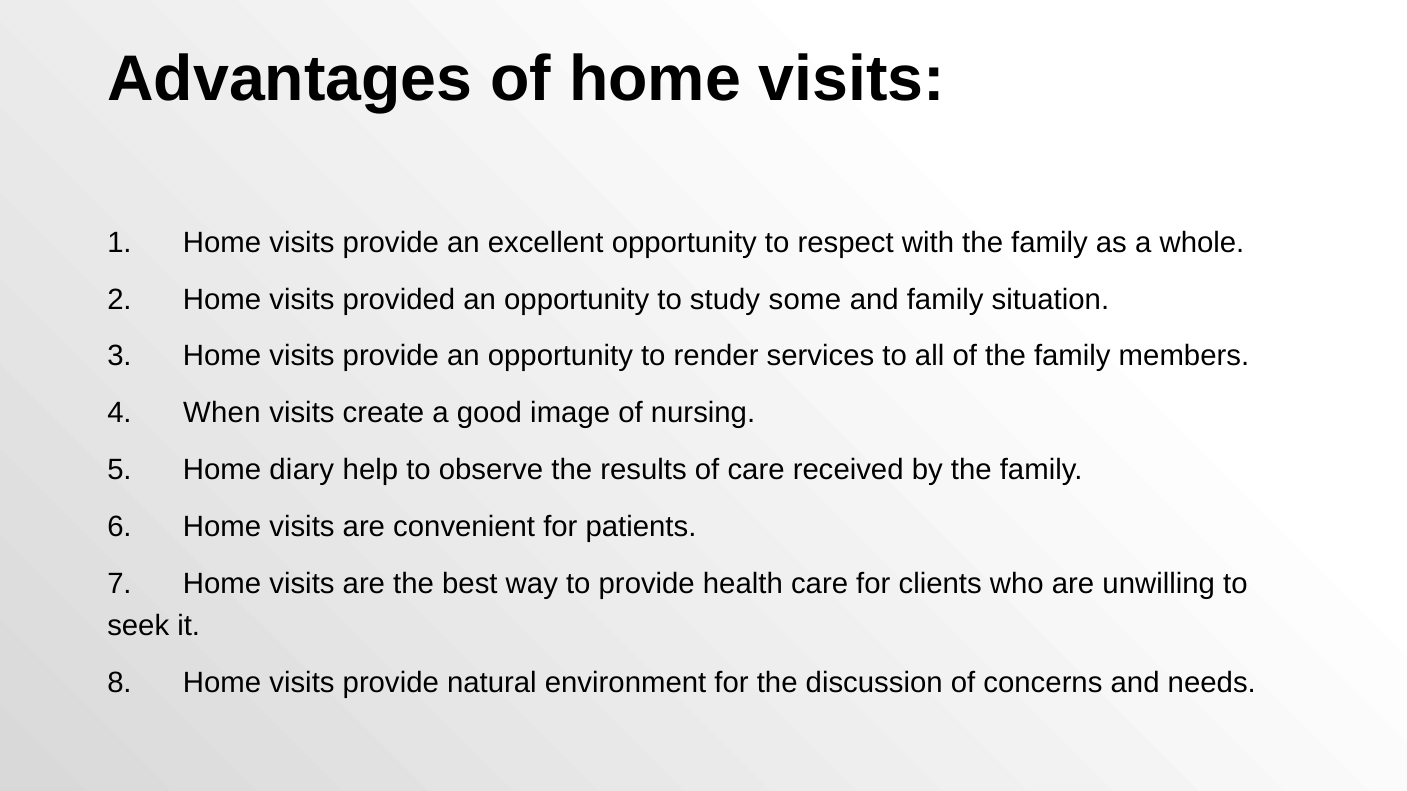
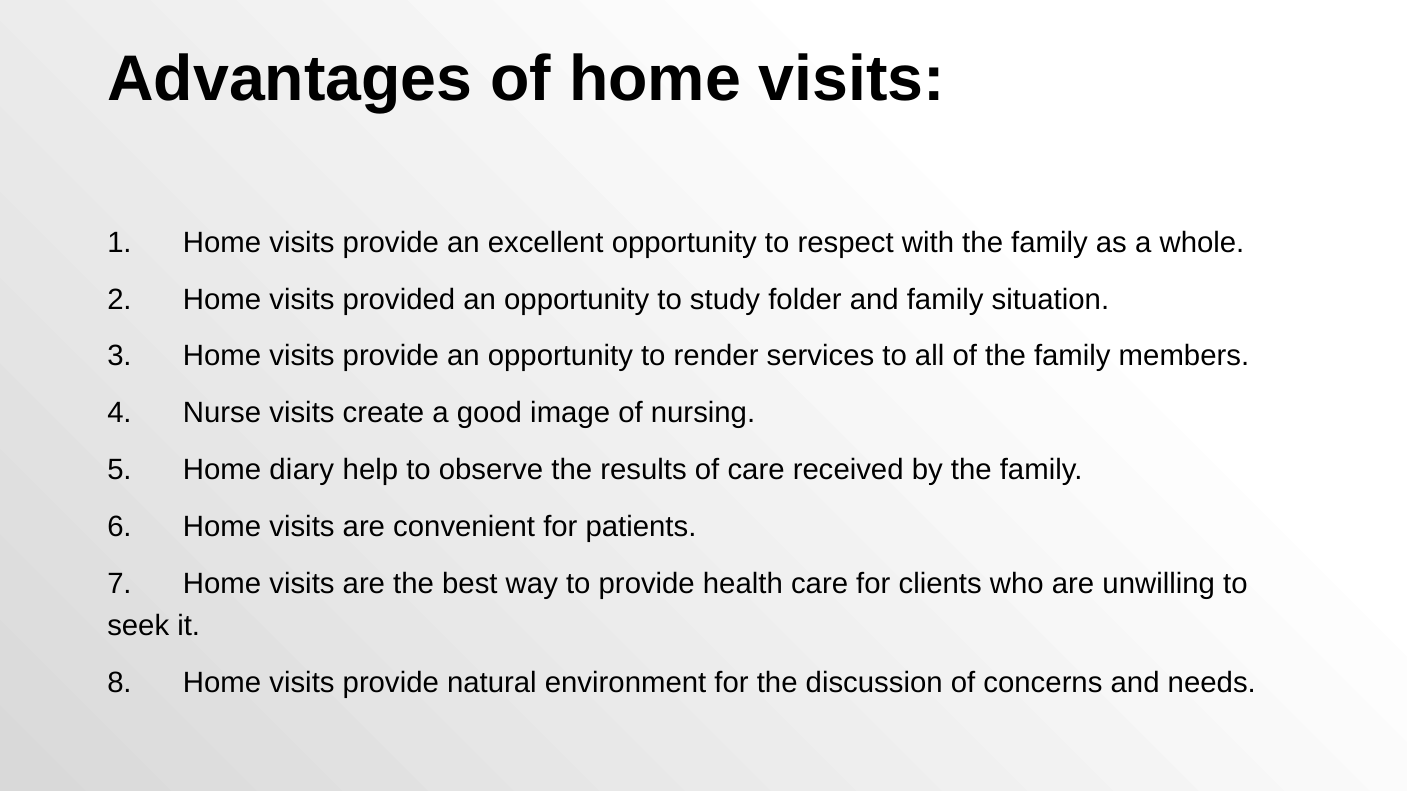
some: some -> folder (805, 299)
When: When -> Nurse (222, 413)
